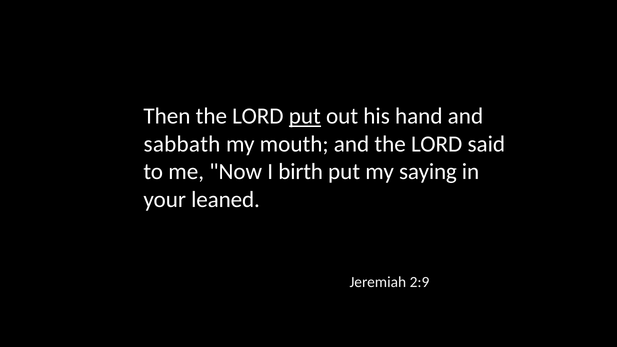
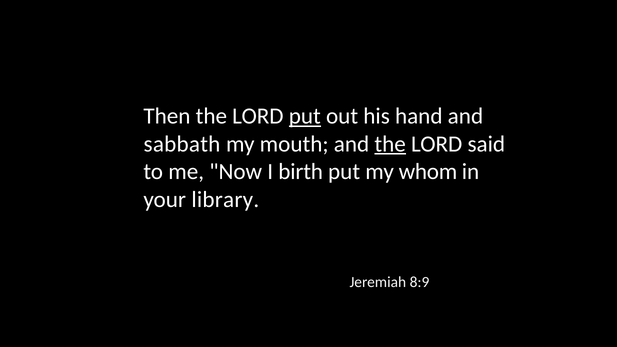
the underline: none -> present (390, 144)
saying: saying -> whom (428, 172)
leaned: leaned -> library (225, 199)
2:9: 2:9 -> 8:9 (420, 282)
